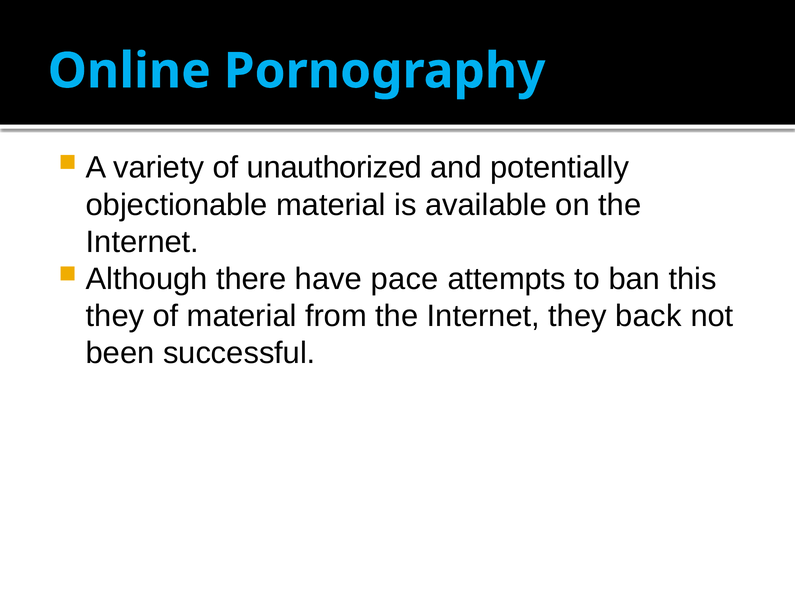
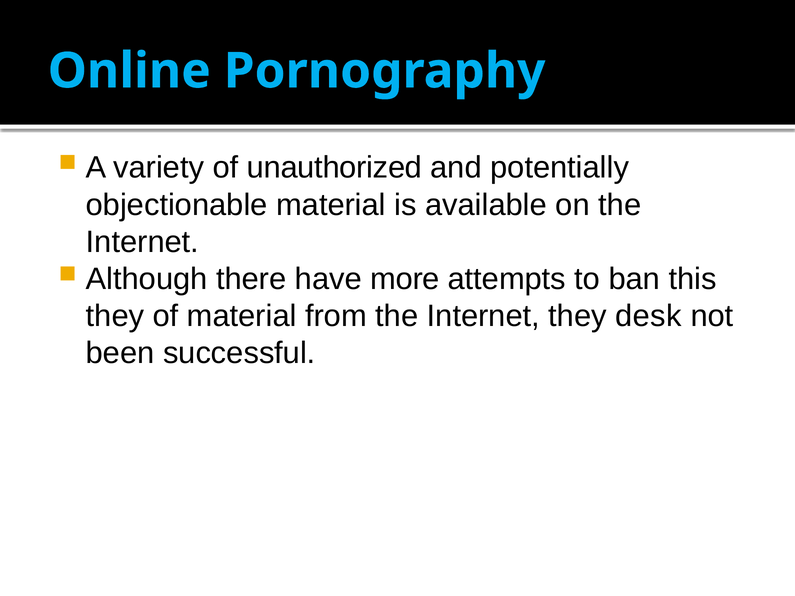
pace: pace -> more (405, 279)
back: back -> desk (649, 316)
